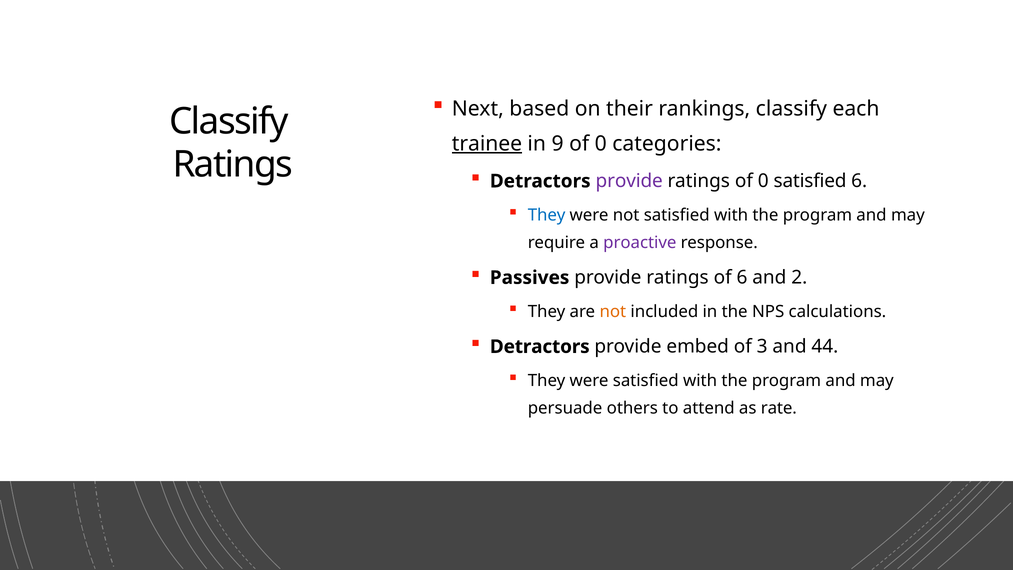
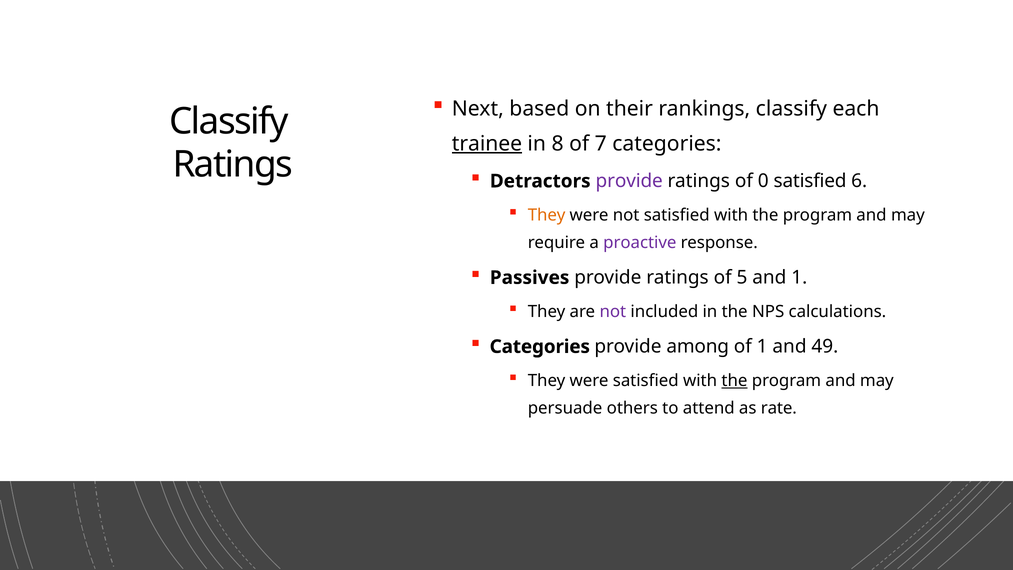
9: 9 -> 8 (558, 144)
0: 0 -> 7 (601, 144)
They colour: blue -> orange (547, 215)
of 6: 6 -> 5 (742, 278)
and 2: 2 -> 1 (799, 278)
not colour: orange -> purple (613, 312)
Detractors: Detractors -> Categories (540, 347)
embed: embed -> among (698, 347)
of 3: 3 -> 1 (762, 347)
44: 44 -> 49 (825, 347)
the underline: none -> present (734, 381)
